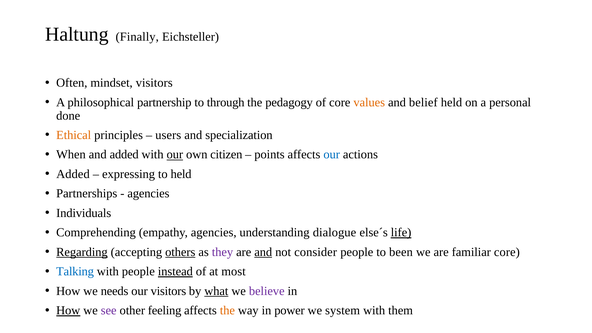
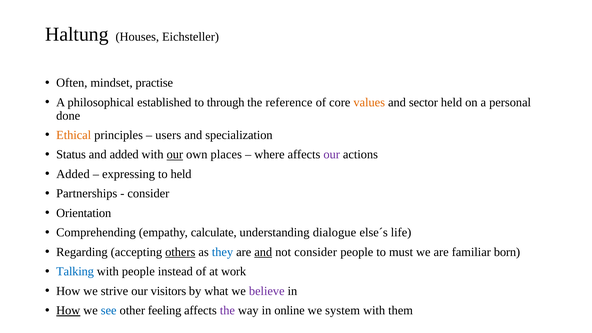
Finally: Finally -> Houses (137, 37)
mindset visitors: visitors -> practise (154, 83)
partnership: partnership -> established (164, 102)
pedagogy: pedagogy -> reference (289, 102)
belief: belief -> sector (423, 102)
When: When -> Status (71, 155)
citizen: citizen -> places (226, 155)
points: points -> where (269, 155)
our colour: blue -> purple (332, 155)
agencies: agencies -> consider (148, 194)
Individuals: Individuals -> Orientation (84, 213)
empathy agencies: agencies -> calculate (214, 233)
life underline: present -> none (401, 233)
Regarding underline: present -> none (82, 252)
they colour: purple -> blue (222, 252)
been: been -> must (401, 252)
familiar core: core -> born (507, 252)
instead underline: present -> none (175, 272)
most: most -> work (234, 272)
needs: needs -> strive (114, 291)
what underline: present -> none (216, 291)
see colour: purple -> blue (109, 311)
the colour: orange -> purple (227, 311)
power: power -> online (290, 311)
